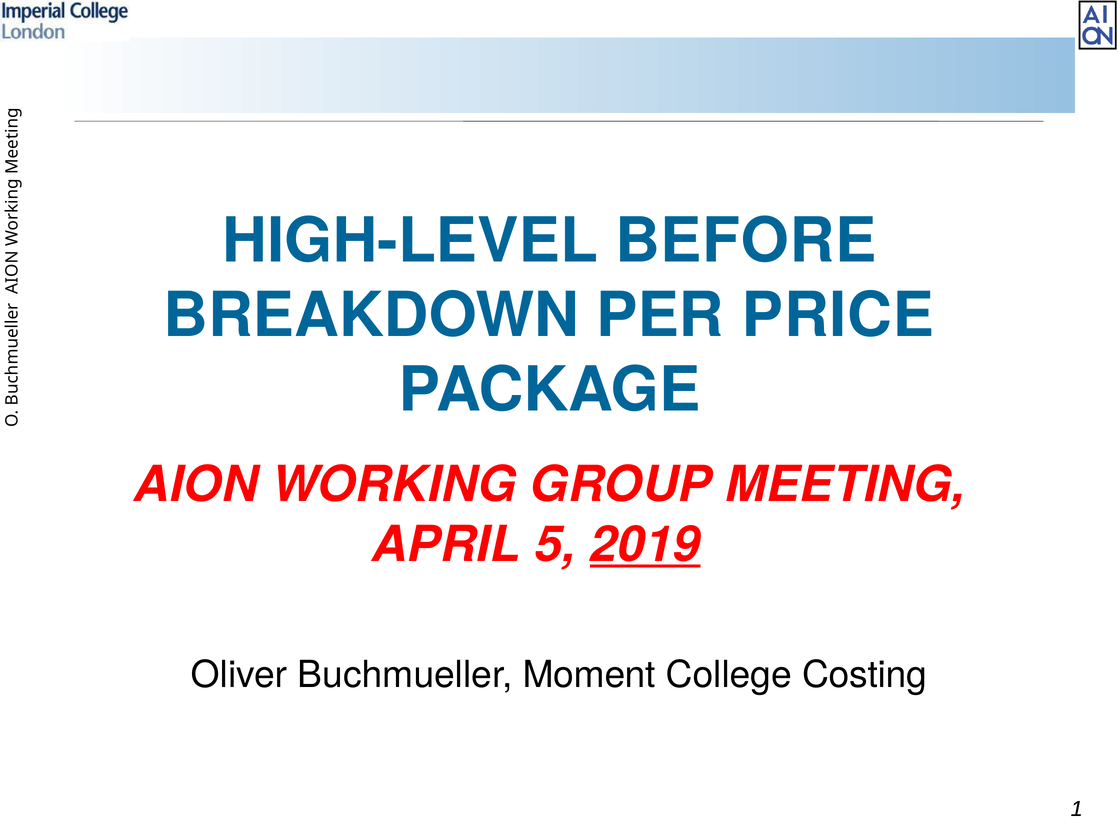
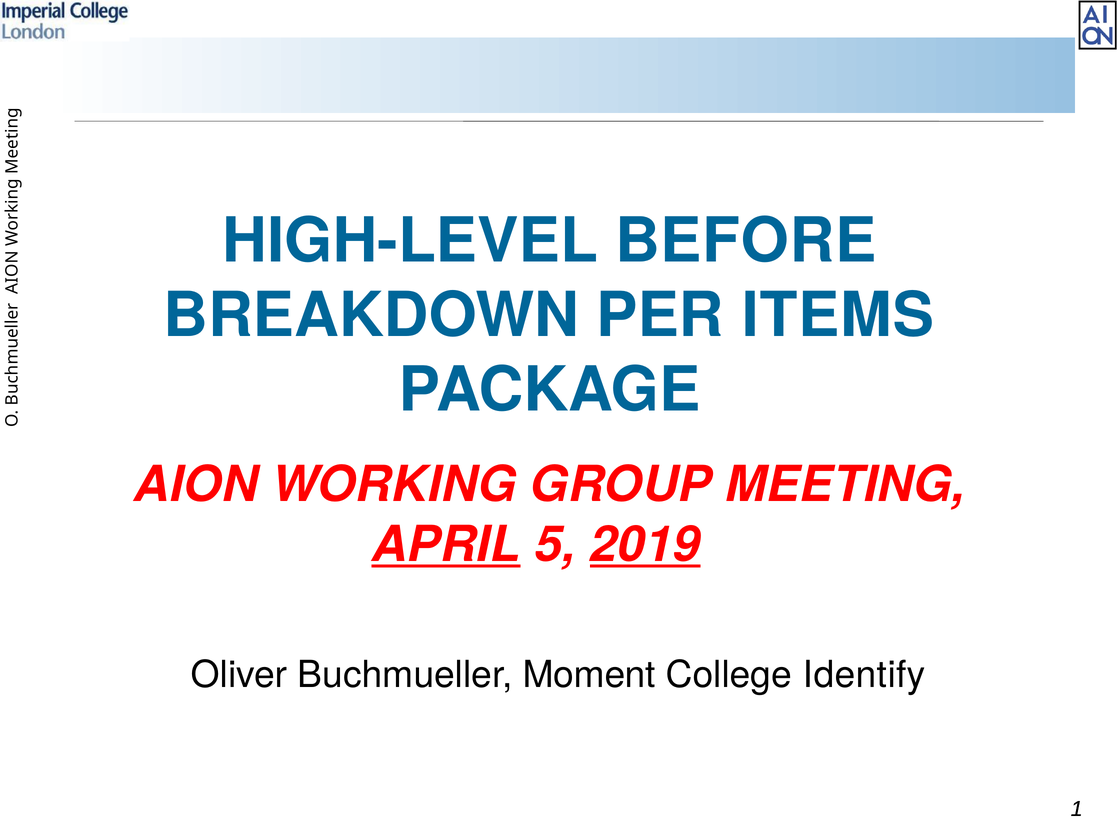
PRICE: PRICE -> ITEMS (838, 315)
APRIL underline: none -> present (446, 544)
Costing: Costing -> Identify (864, 675)
